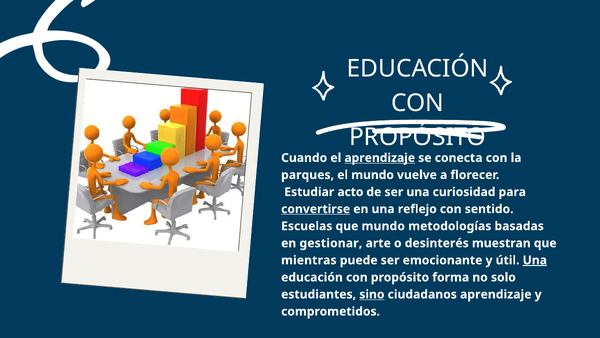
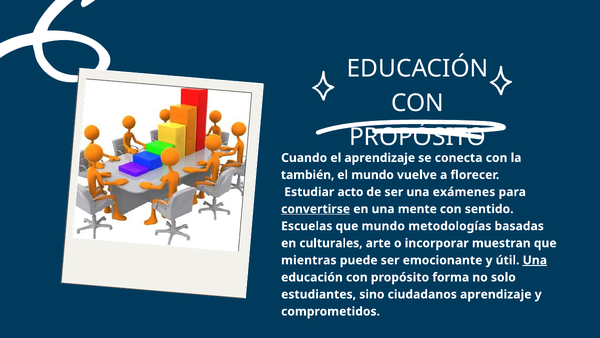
aprendizaje underline: present -> none (380, 158)
parques: parques -> también (308, 175)
curiosidad: curiosidad -> exámenes (464, 192)
reflejo: reflejo -> mente (417, 209)
gestionar: gestionar -> culturales (331, 243)
desinterés: desinterés -> incorporar (437, 243)
sino underline: present -> none (372, 294)
